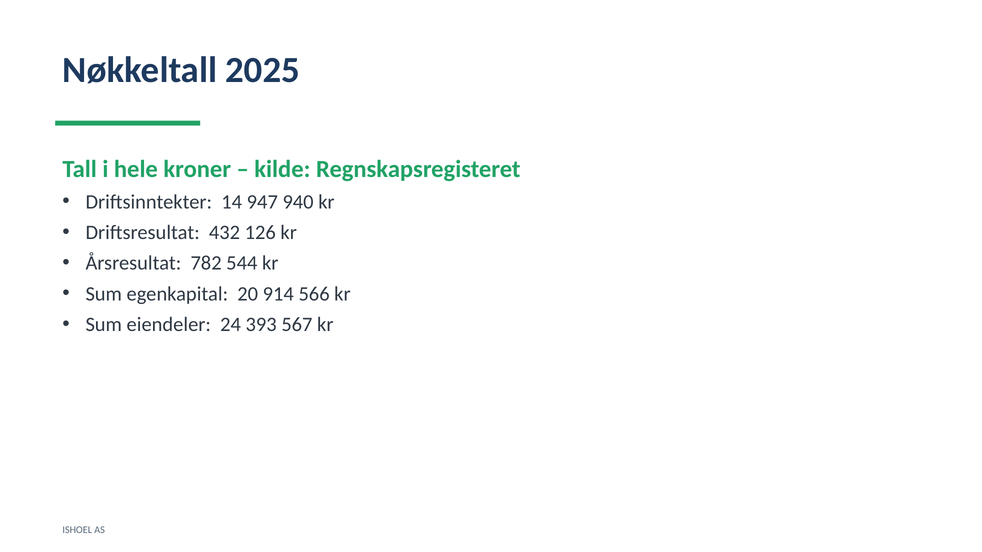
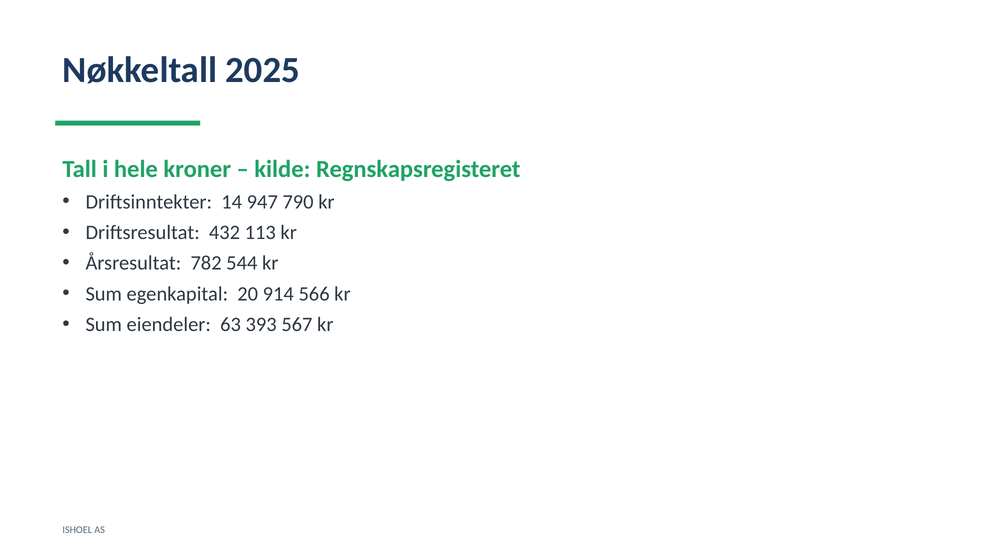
940: 940 -> 790 (298, 202)
126: 126 -> 113 (260, 233)
24: 24 -> 63 (231, 325)
